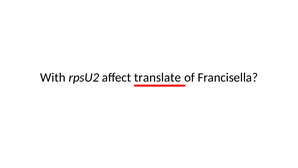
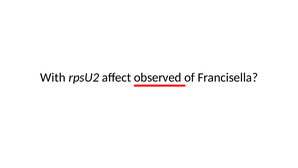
translate: translate -> observed (158, 77)
